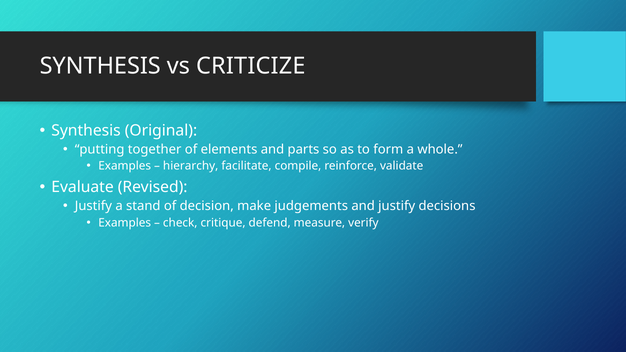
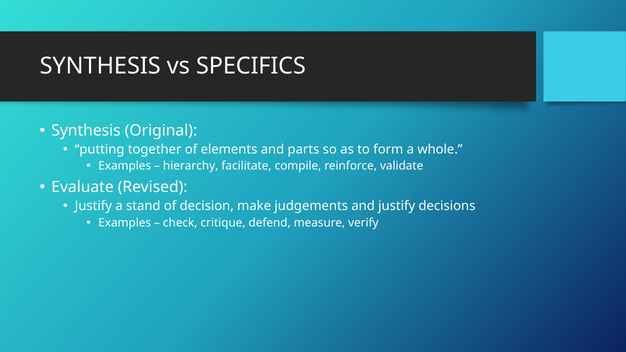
CRITICIZE: CRITICIZE -> SPECIFICS (251, 66)
